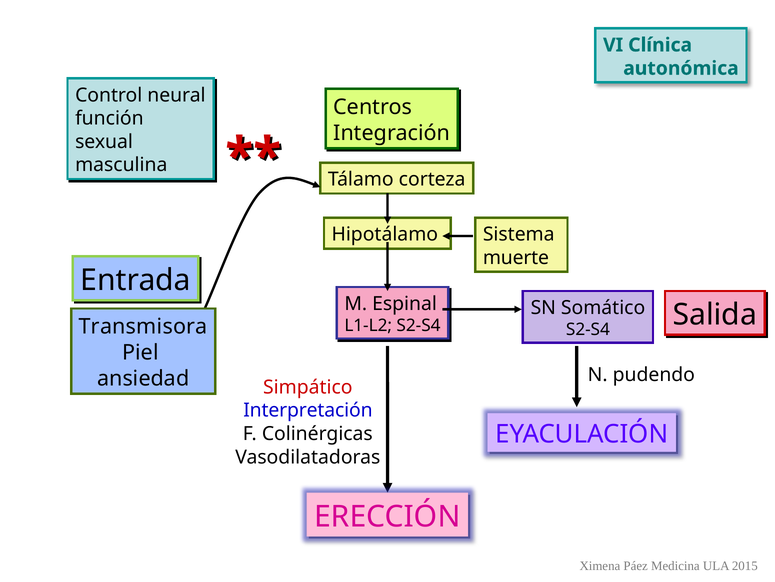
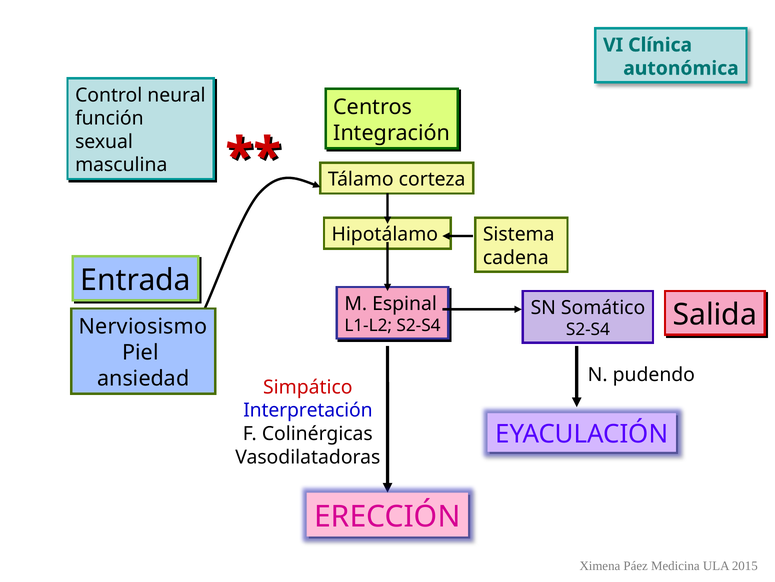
muerte: muerte -> cadena (516, 257)
Transmisora: Transmisora -> Nerviosismo (143, 326)
